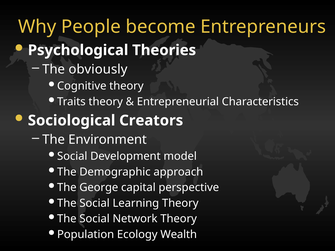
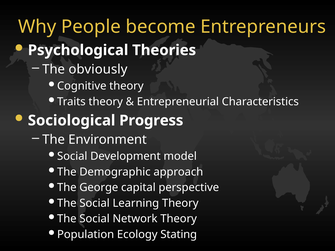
Creators: Creators -> Progress (151, 121)
Wealth: Wealth -> Stating (179, 235)
